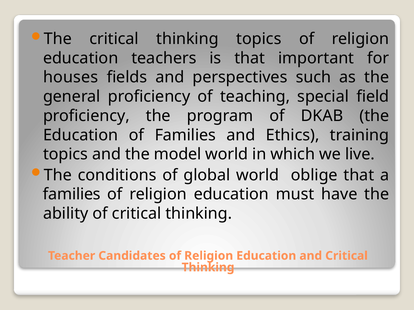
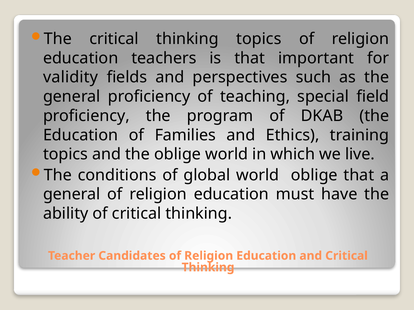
houses: houses -> validity (71, 77)
the model: model -> oblige (178, 155)
families: families -> general (72, 195)
